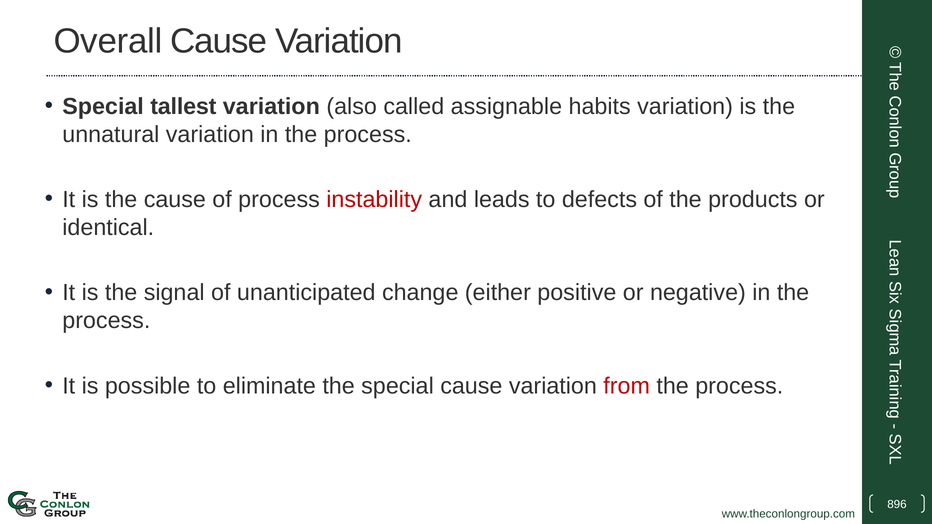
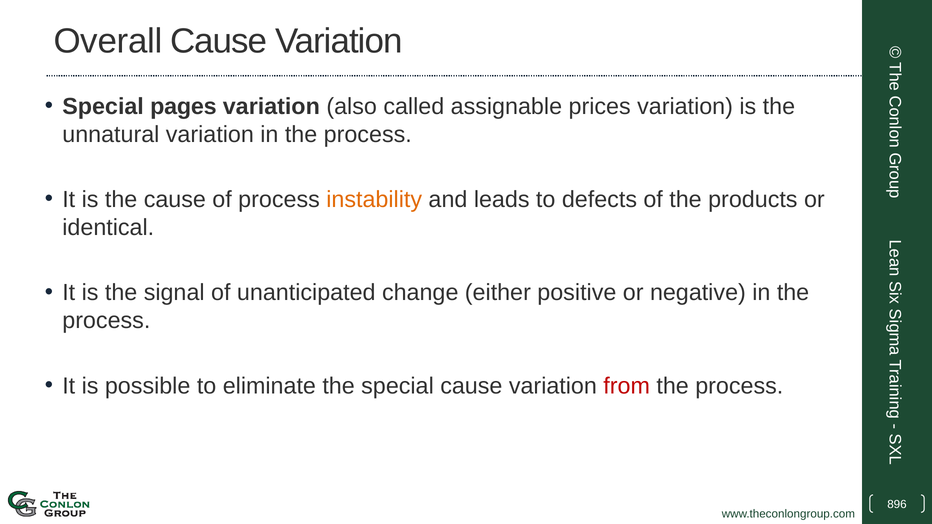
tallest: tallest -> pages (183, 106)
habits: habits -> prices (600, 106)
instability colour: red -> orange (374, 200)
